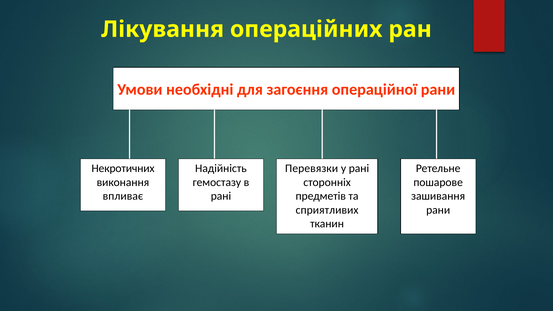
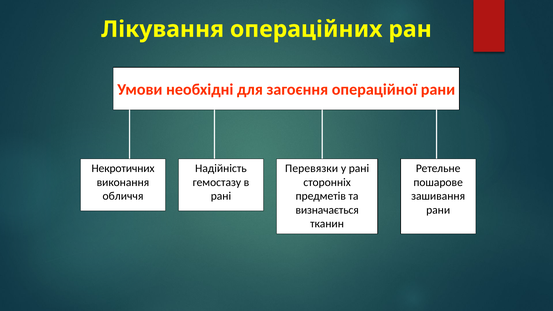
впливає: впливає -> обличчя (123, 196)
сприятливих: сприятливих -> визначається (327, 210)
